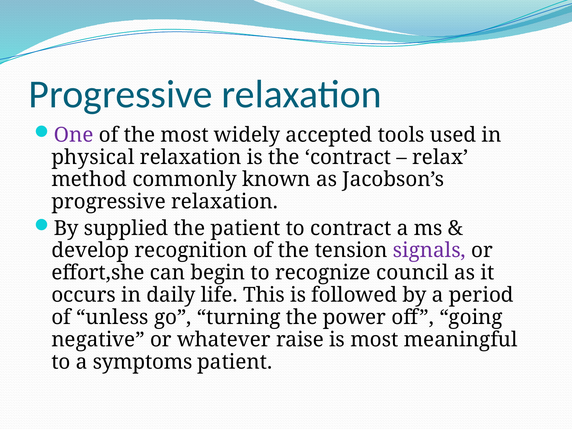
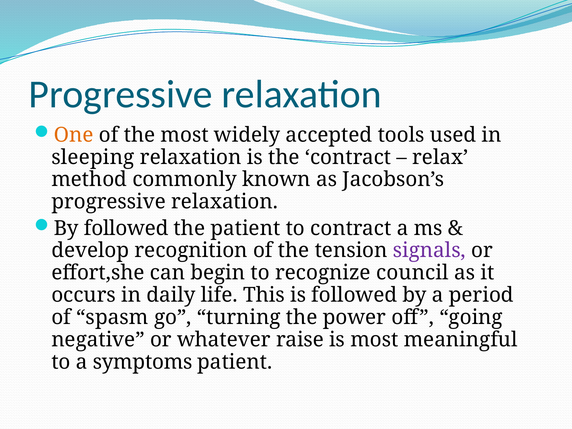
One colour: purple -> orange (74, 135)
physical: physical -> sleeping (93, 157)
By supplied: supplied -> followed (126, 228)
unless: unless -> spasm (112, 317)
